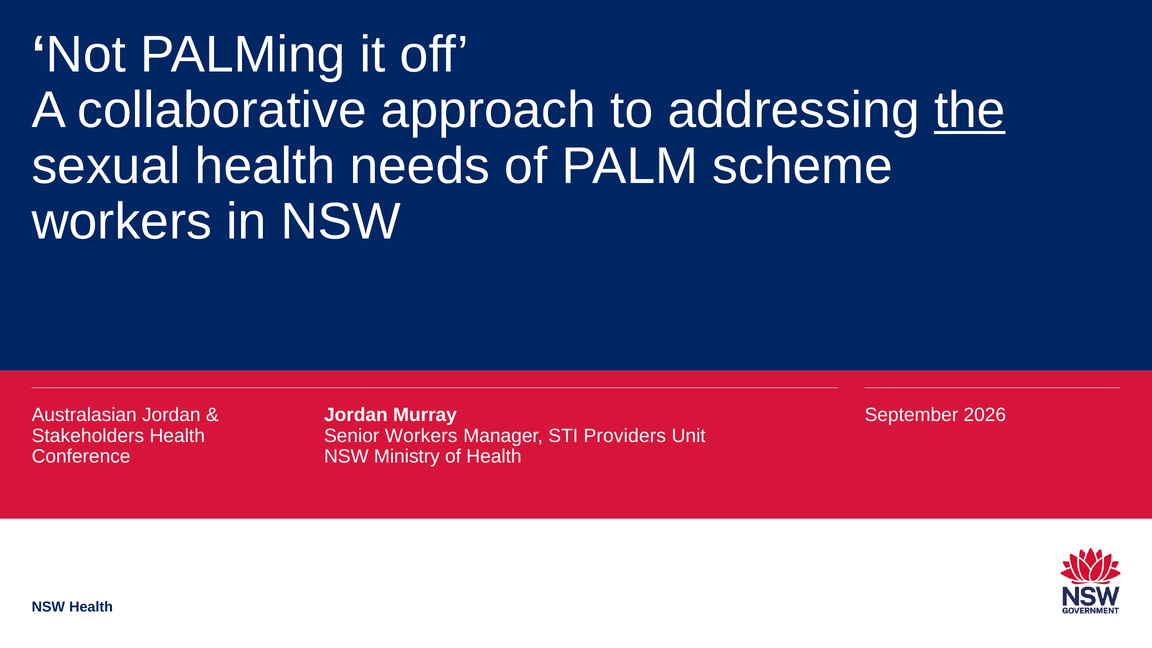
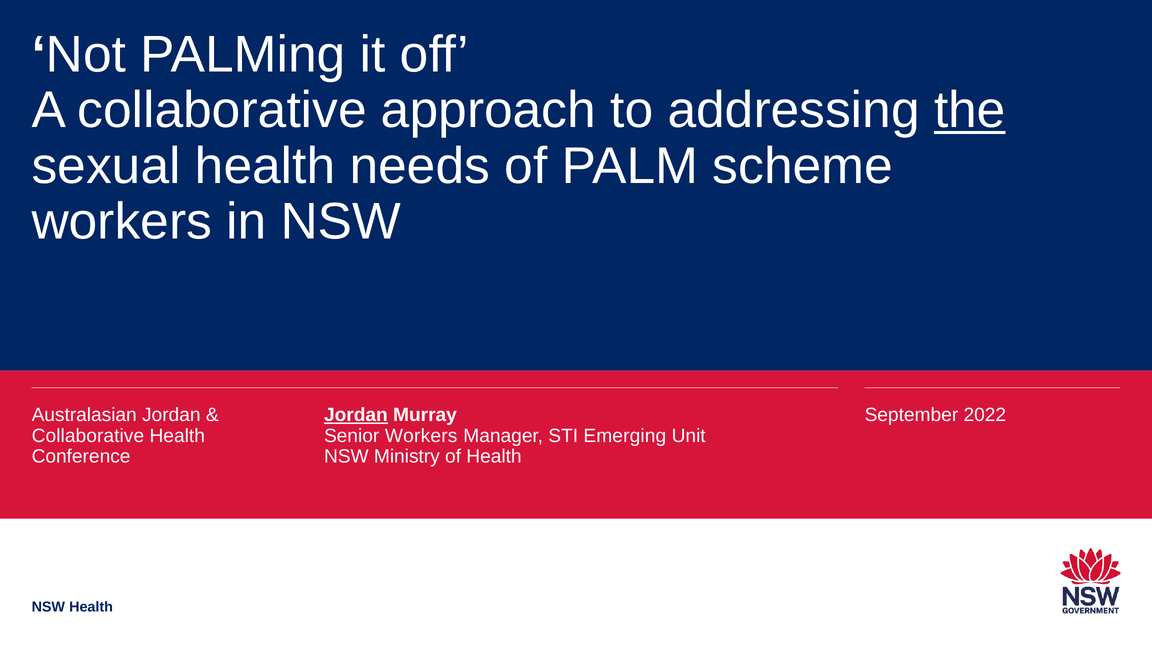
Jordan underline: none -> present (356, 415)
2026: 2026 -> 2022 (985, 415)
Stakeholders: Stakeholders -> Collaborative (88, 436)
Providers: Providers -> Emerging (625, 436)
